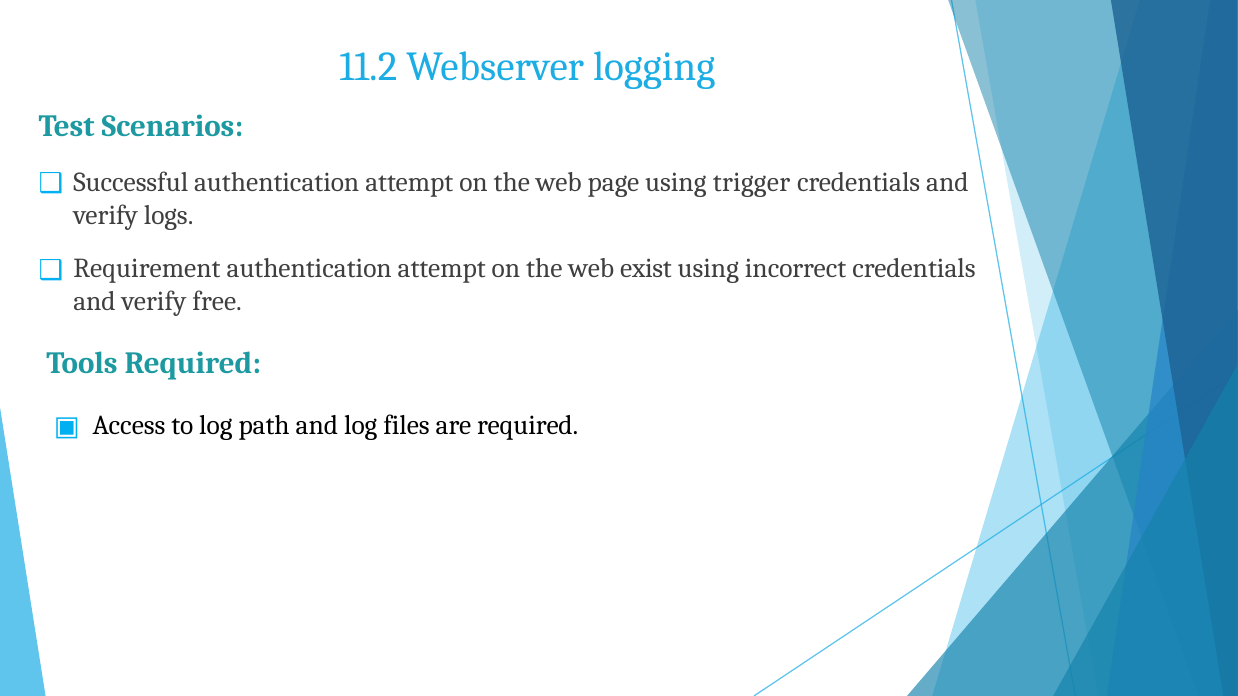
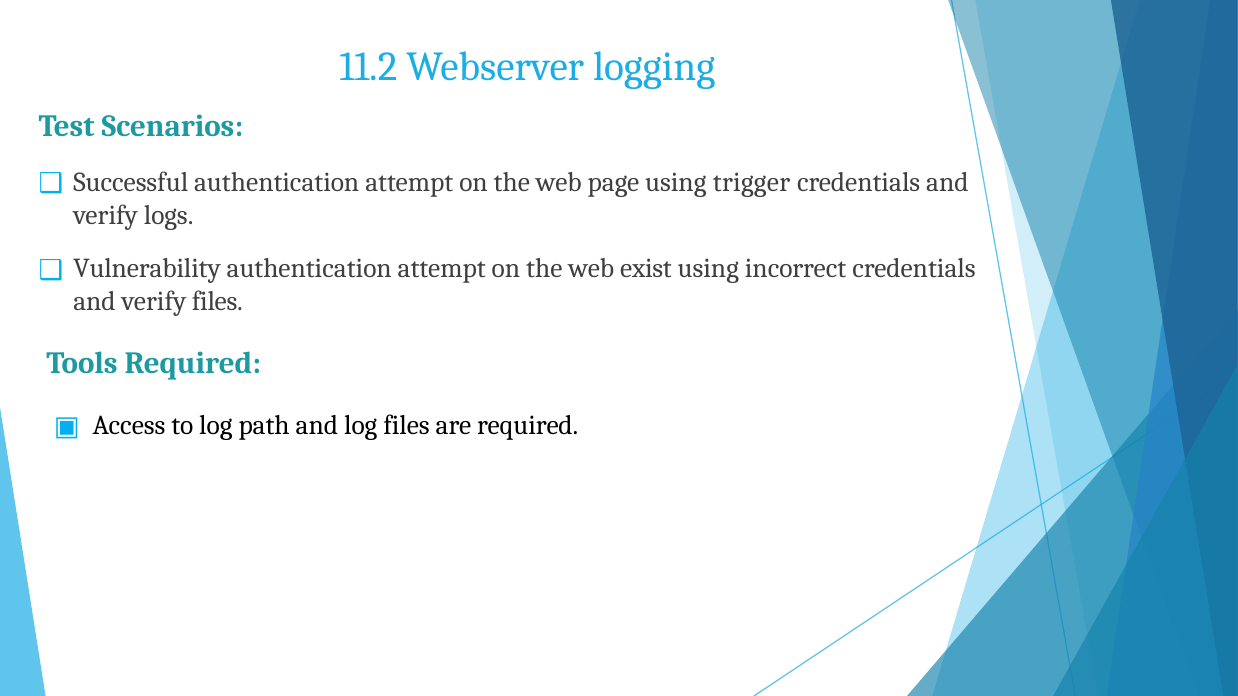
Requirement: Requirement -> Vulnerability (147, 269)
verify free: free -> files (217, 302)
